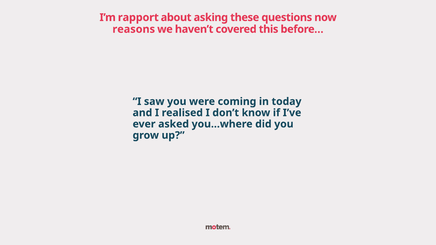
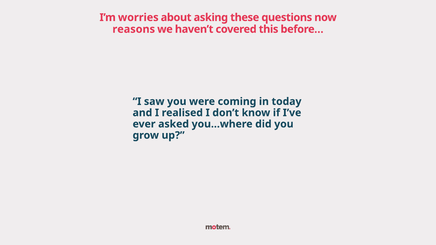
rapport: rapport -> worries (138, 17)
